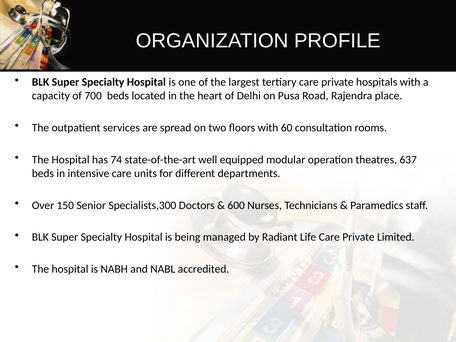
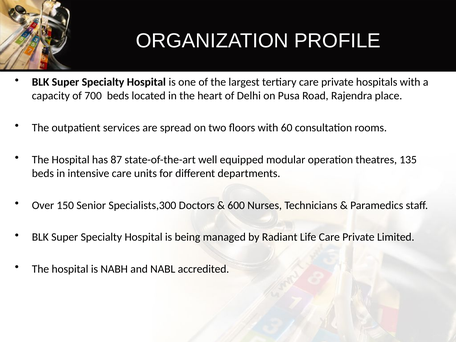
74: 74 -> 87 (116, 160)
637: 637 -> 135 (408, 160)
